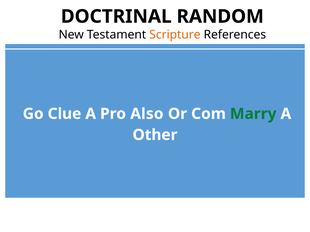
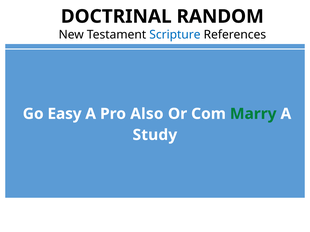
Scripture colour: orange -> blue (175, 35)
Clue: Clue -> Easy (65, 114)
Other: Other -> Study (155, 135)
